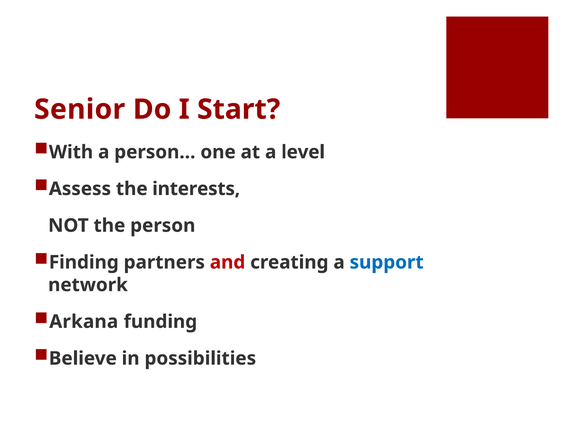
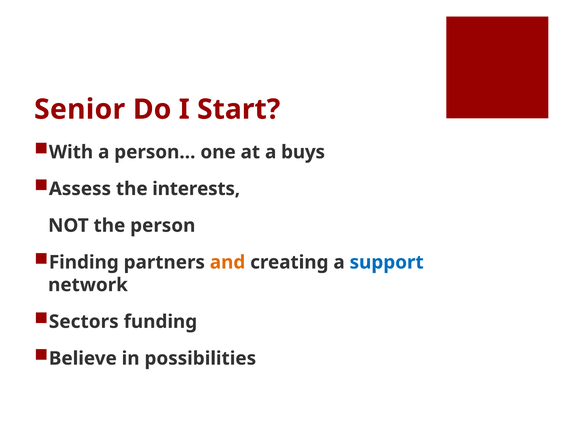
level: level -> buys (303, 152)
and colour: red -> orange (228, 263)
Arkana: Arkana -> Sectors (84, 322)
